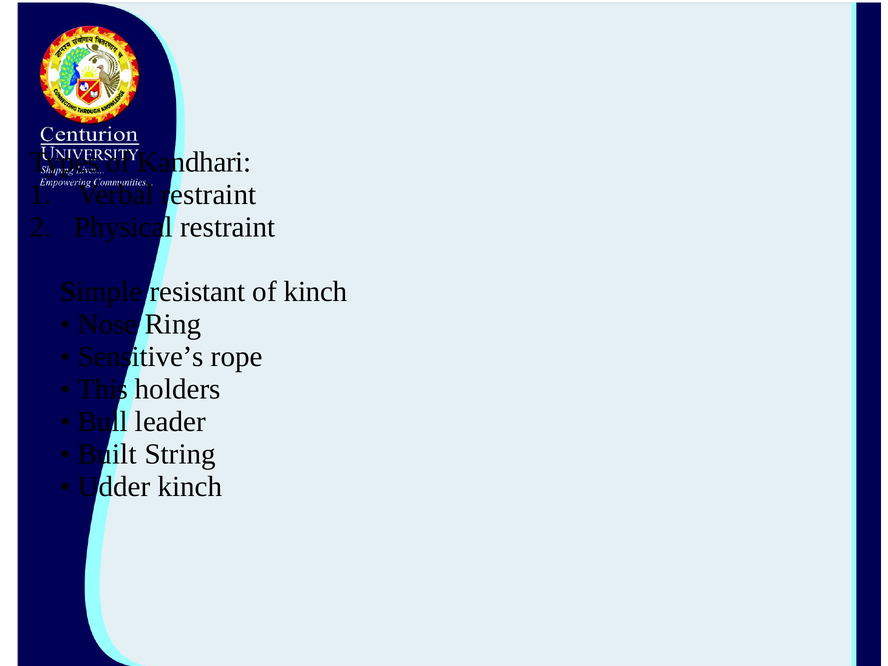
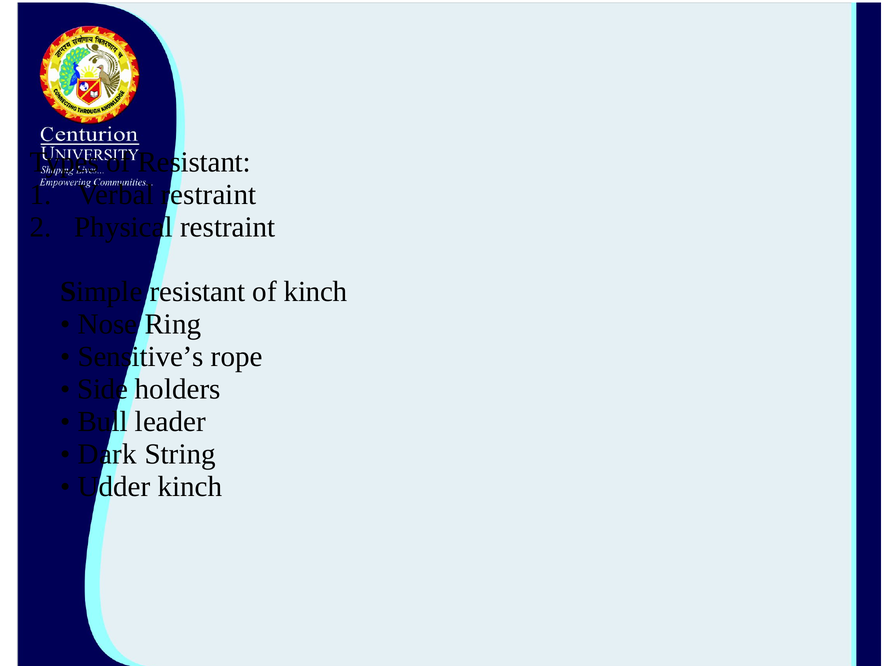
of Kandhari: Kandhari -> Resistant (194, 162)
This: This -> Side (103, 389)
Built: Built -> Dark (107, 454)
